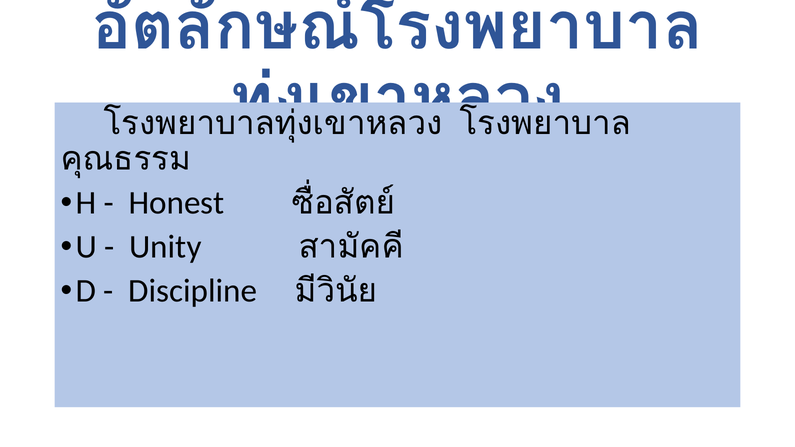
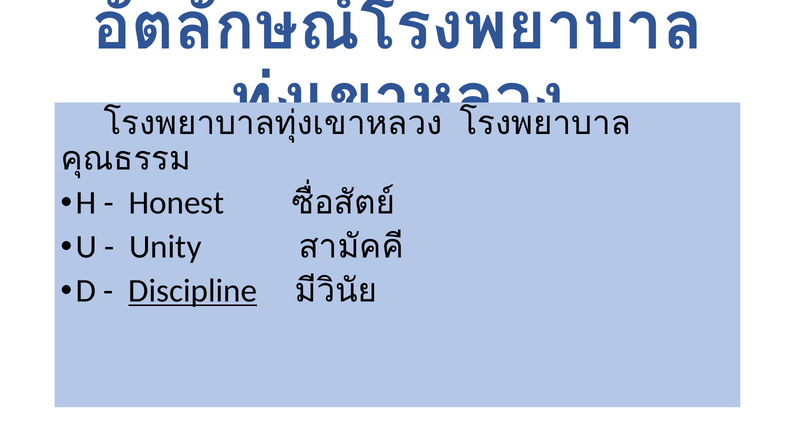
Discipline underline: none -> present (193, 291)
